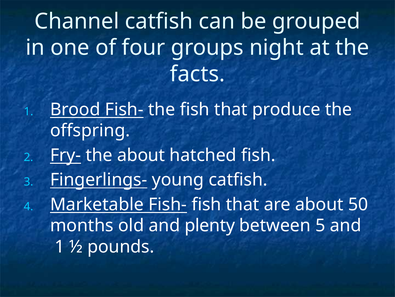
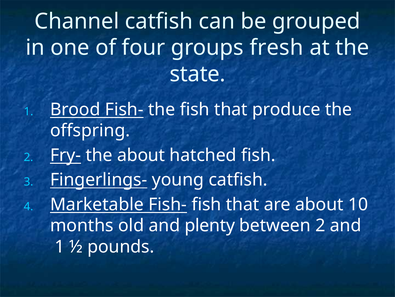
night: night -> fresh (276, 48)
facts: facts -> state (198, 74)
50: 50 -> 10 (358, 204)
between 5: 5 -> 2 (320, 225)
